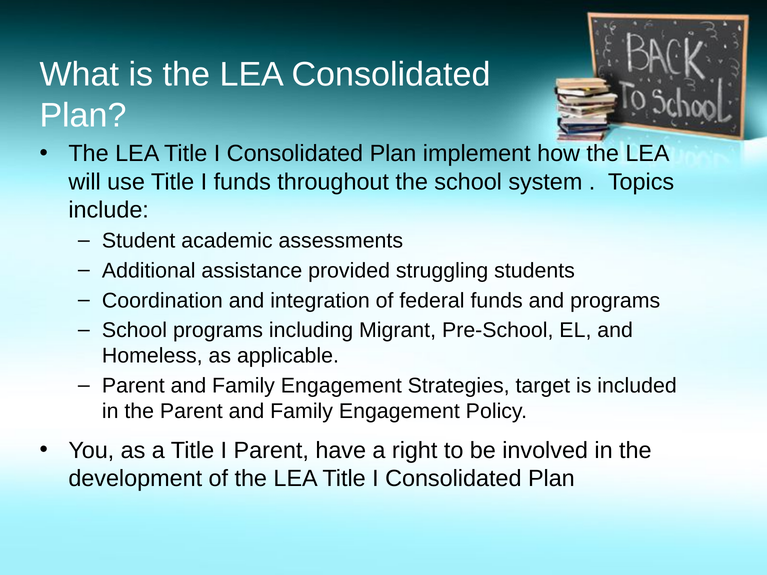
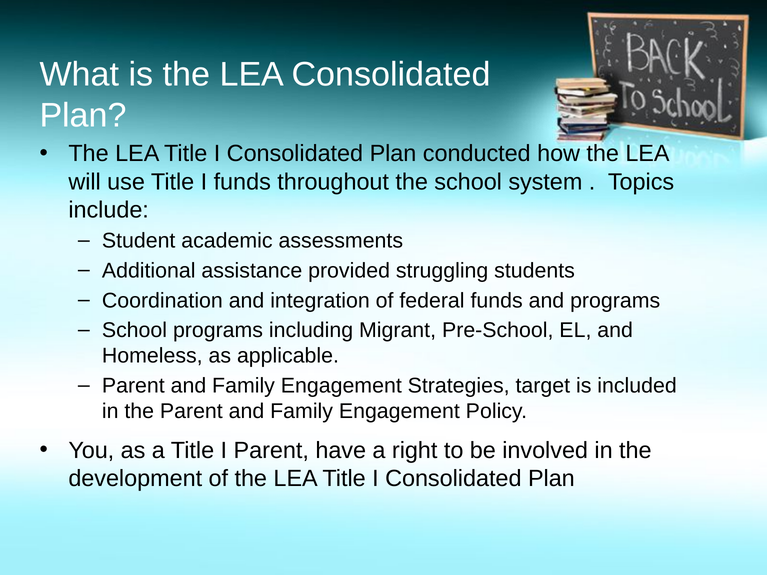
implement: implement -> conducted (477, 154)
